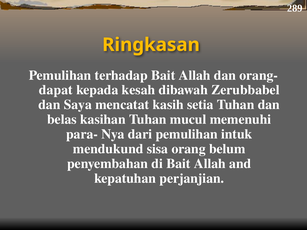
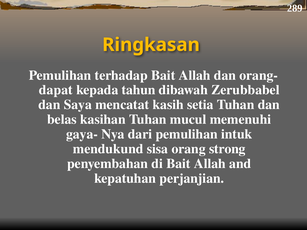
kesah: kesah -> tahun (139, 90)
para-: para- -> gaya- (82, 134)
belum: belum -> strong (227, 149)
